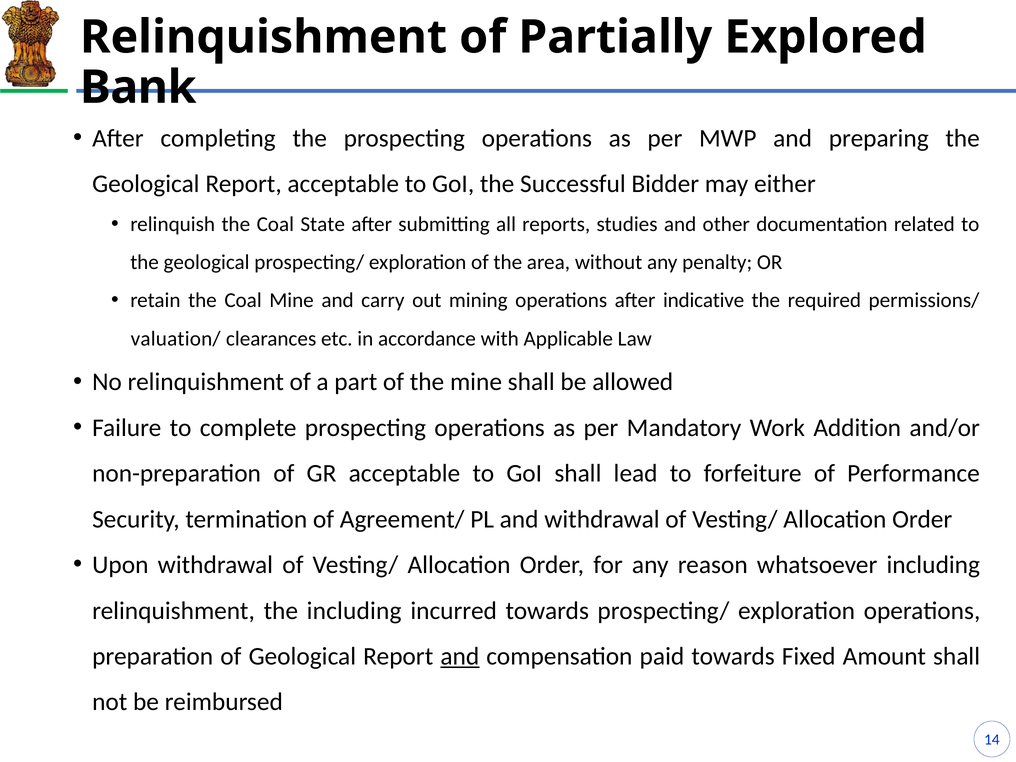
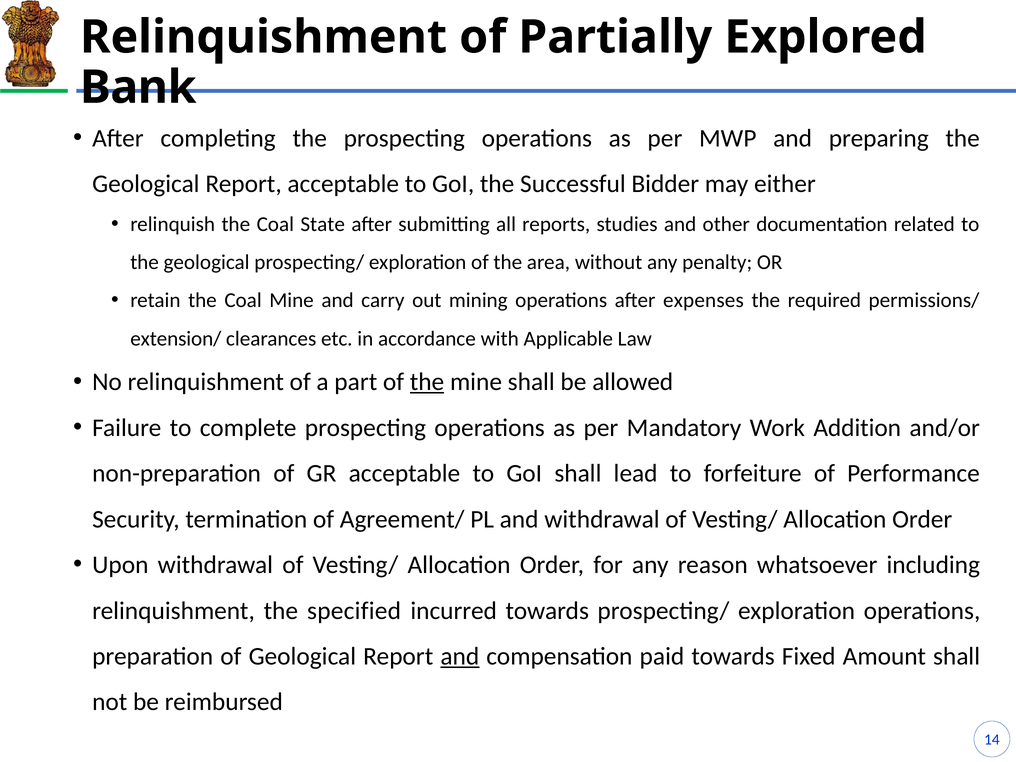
indicative: indicative -> expenses (703, 300)
valuation/: valuation/ -> extension/ (176, 339)
the underline: none -> present (427, 382)
the including: including -> specified (354, 611)
